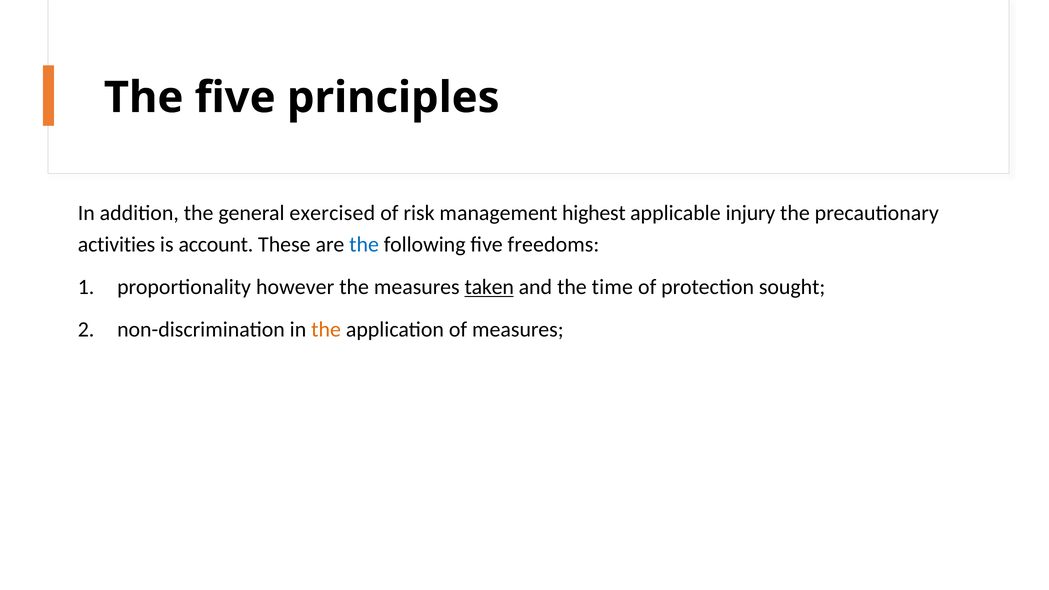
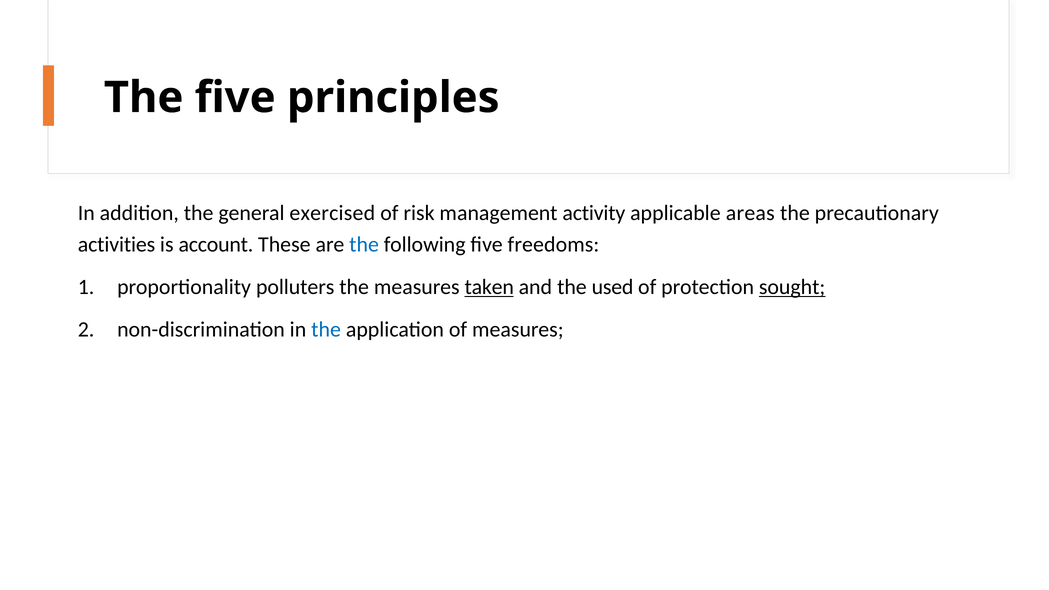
highest: highest -> activity (594, 213)
injury: injury -> areas (750, 213)
however: however -> polluters (295, 287)
time: time -> used (613, 287)
sought underline: none -> present (792, 287)
the colour: orange -> blue (326, 330)
